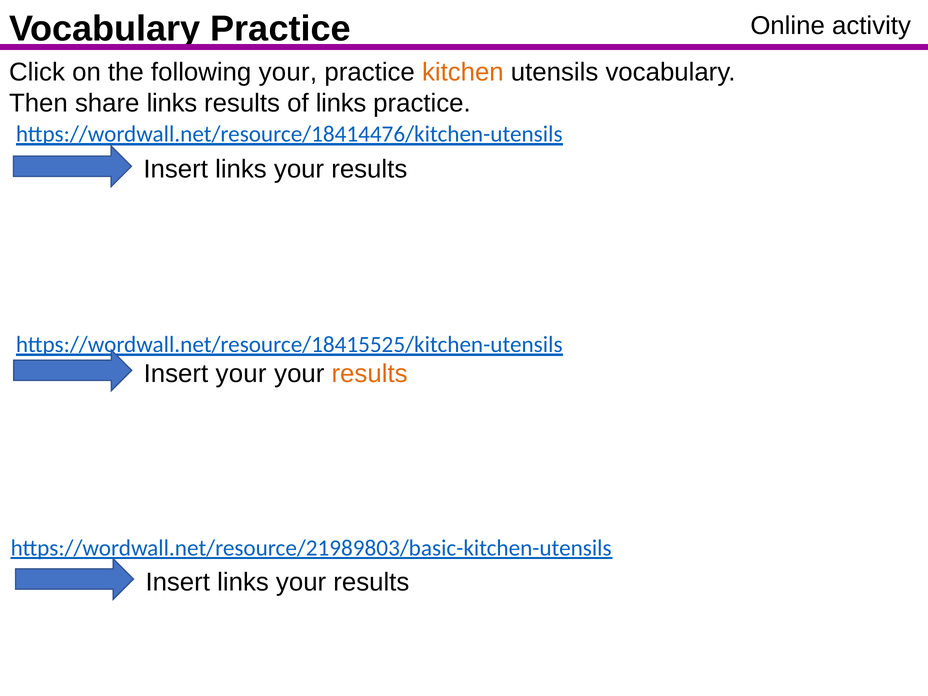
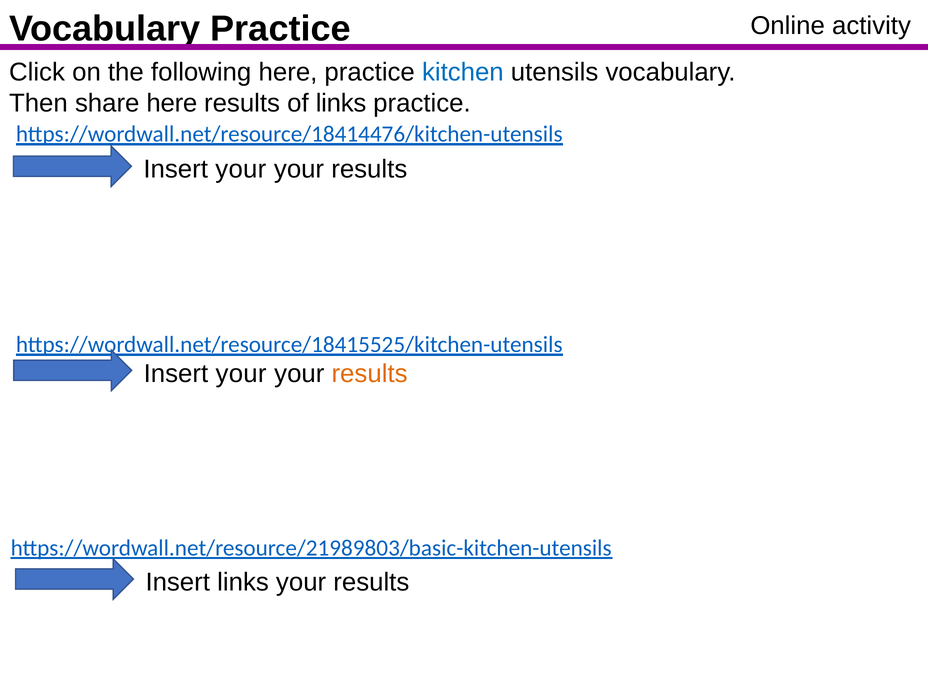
following your: your -> here (288, 72)
kitchen colour: orange -> blue (463, 72)
share links: links -> here (172, 103)
links: links -> your (241, 169)
